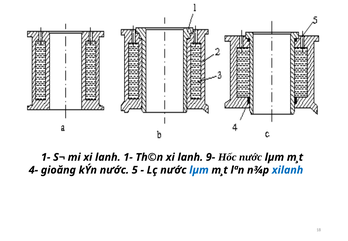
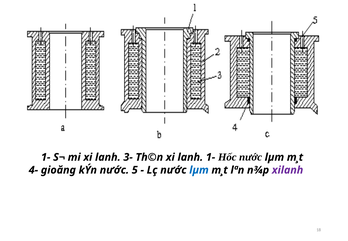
lanh 1-: 1- -> 3- (128, 157)
lanh 9-: 9- -> 1- (211, 157)
xilanh colour: blue -> purple (288, 170)
